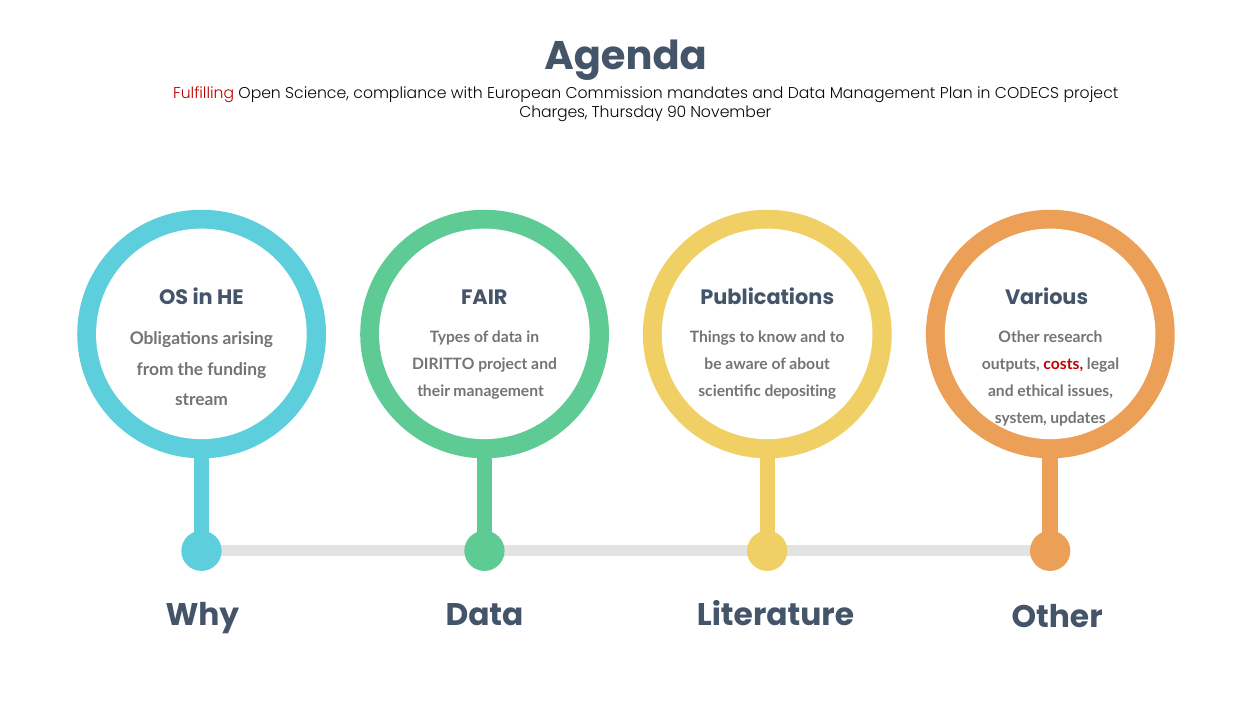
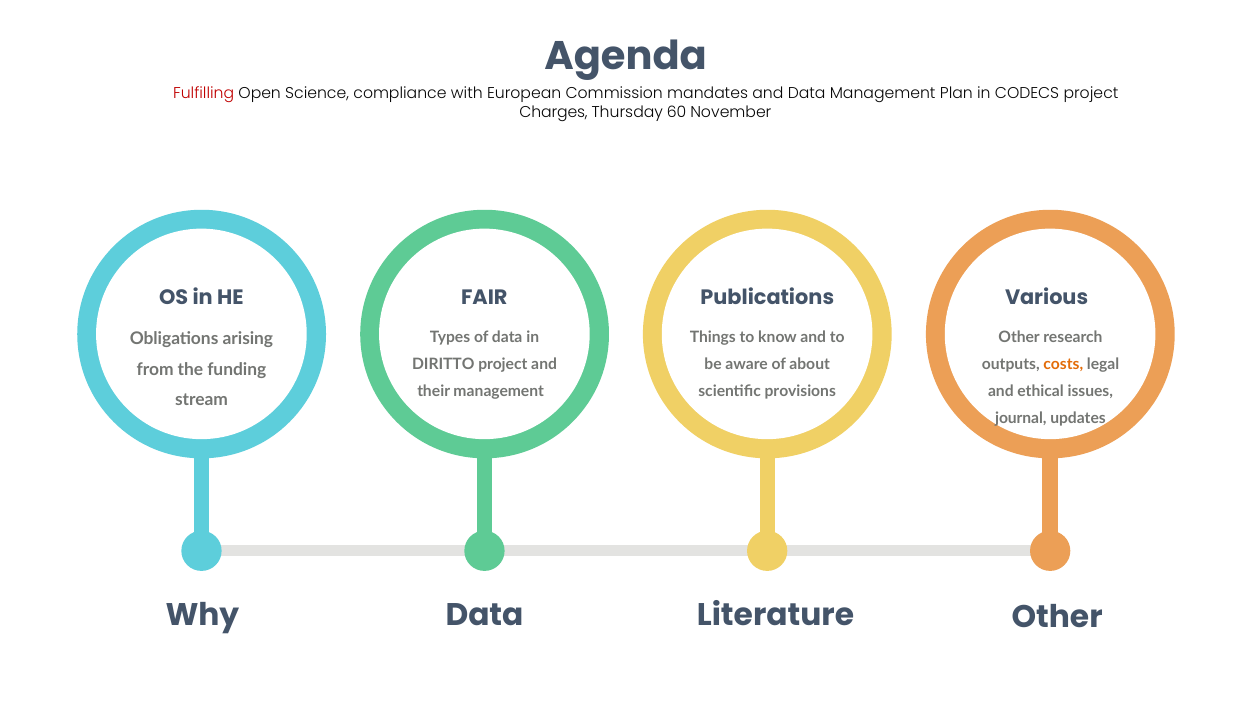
90: 90 -> 60 (677, 113)
costs colour: red -> orange (1063, 364)
depositing: depositing -> provisions (800, 392)
system: system -> journal (1021, 419)
